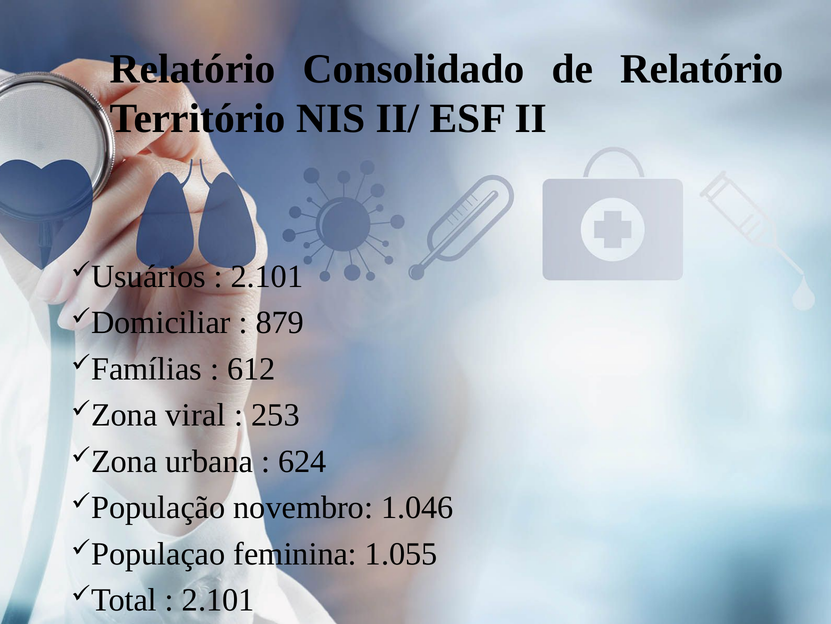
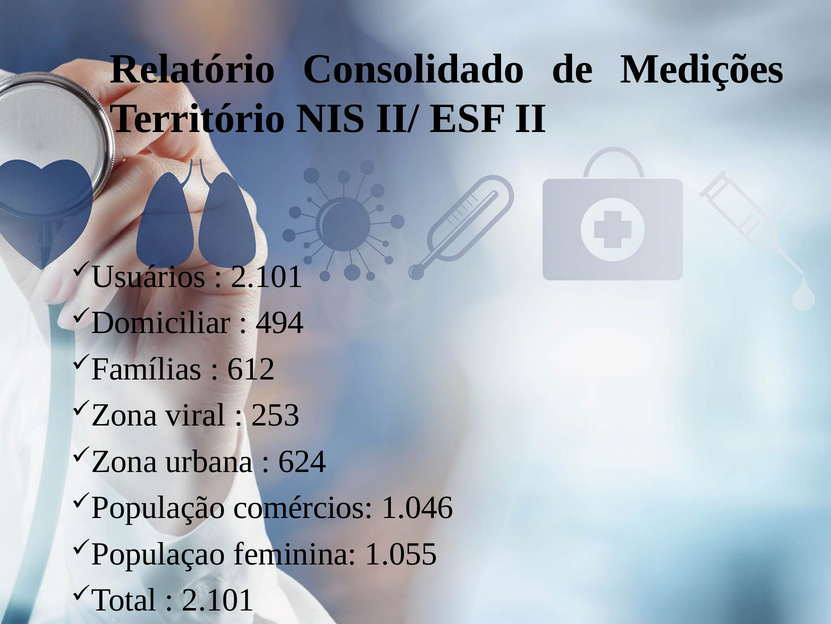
de Relatório: Relatório -> Medições (702, 69)
879: 879 -> 494 (280, 322)
novembro: novembro -> comércios (303, 507)
